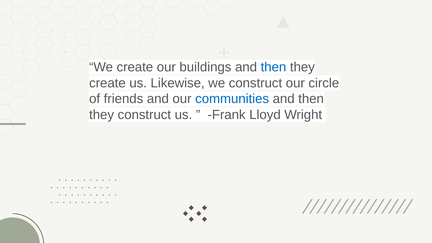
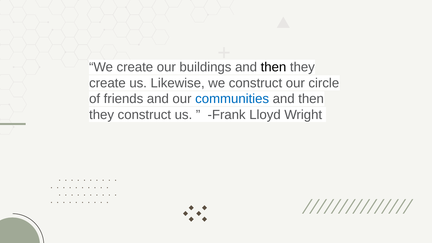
then colour: blue -> black (274, 67)
